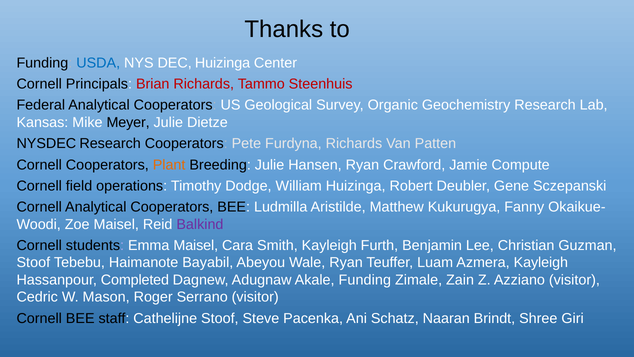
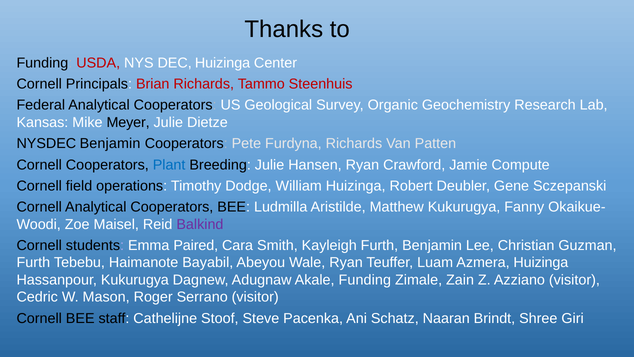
USDA colour: blue -> red (98, 63)
NYSDEC Research: Research -> Benjamin (110, 143)
Plant colour: orange -> blue (169, 165)
Emma Maisel: Maisel -> Paired (196, 245)
Stoof: Stoof -> Furth (33, 262)
Azmera Kayleigh: Kayleigh -> Huizinga (541, 262)
Hassanpour Completed: Completed -> Kukurugya (135, 280)
